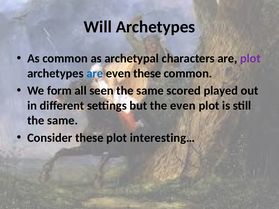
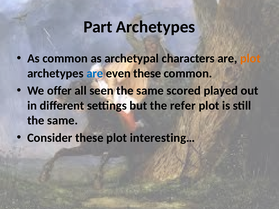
Will: Will -> Part (98, 27)
plot colour: purple -> orange (250, 59)
form: form -> offer (59, 91)
the even: even -> refer (183, 106)
